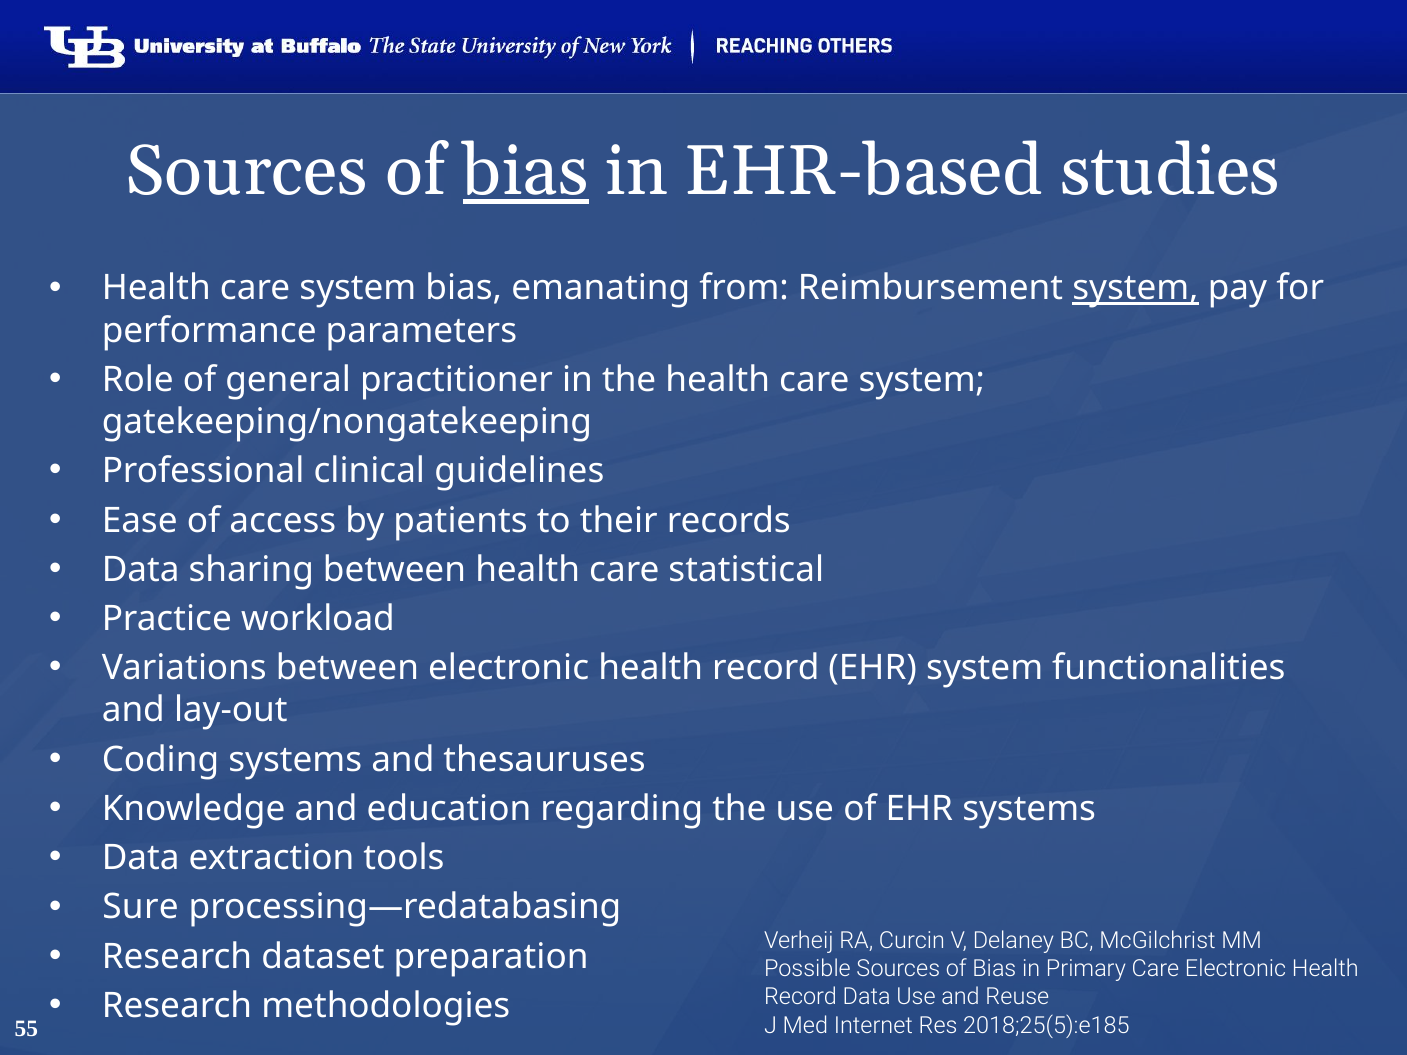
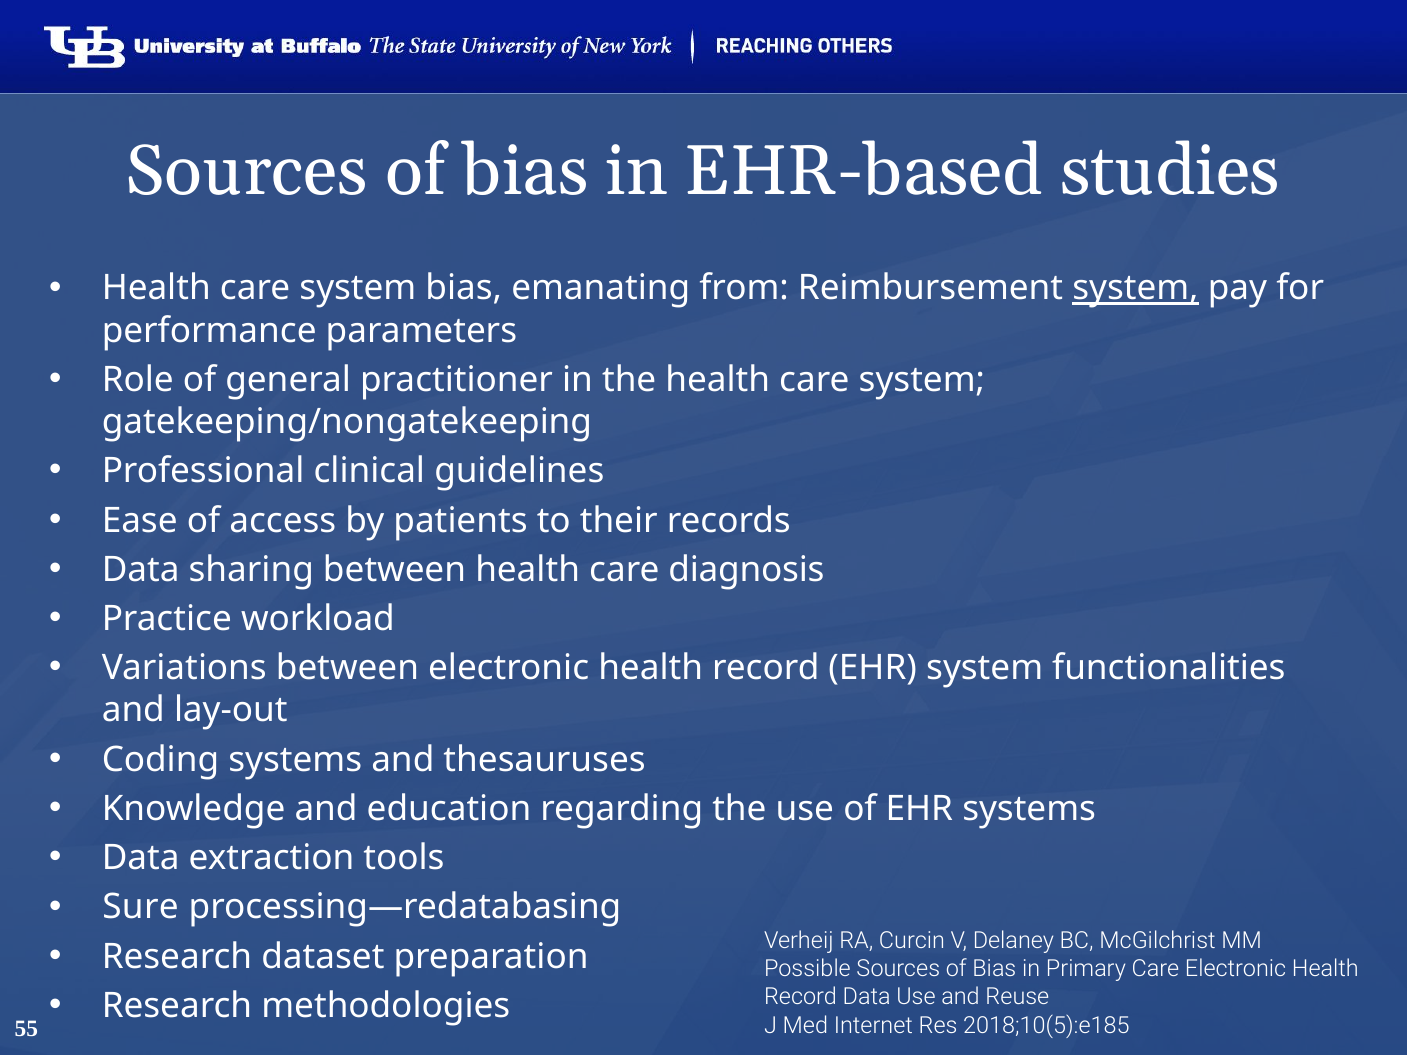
bias underline: present -> none (526, 171)
statistical: statistical -> diagnosis (746, 570)
2018;25(5):e185: 2018;25(5):e185 -> 2018;10(5):e185 (1046, 1026)
